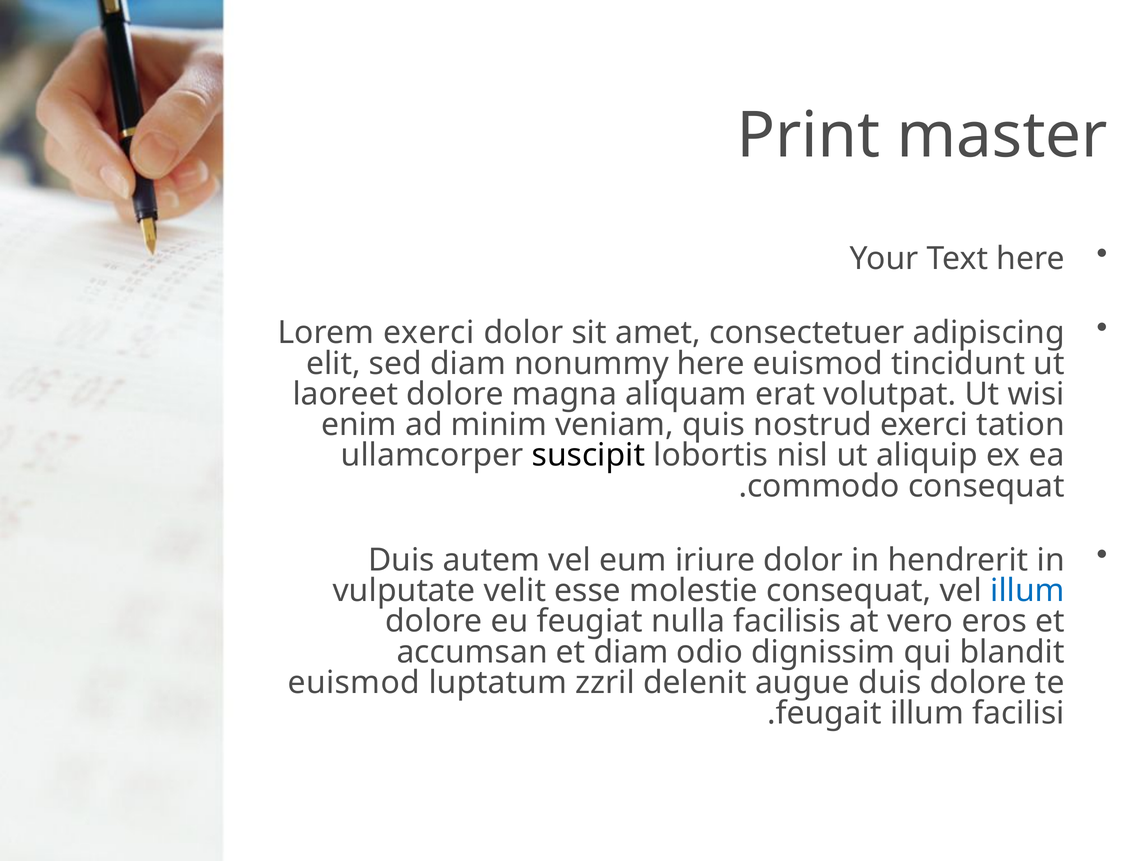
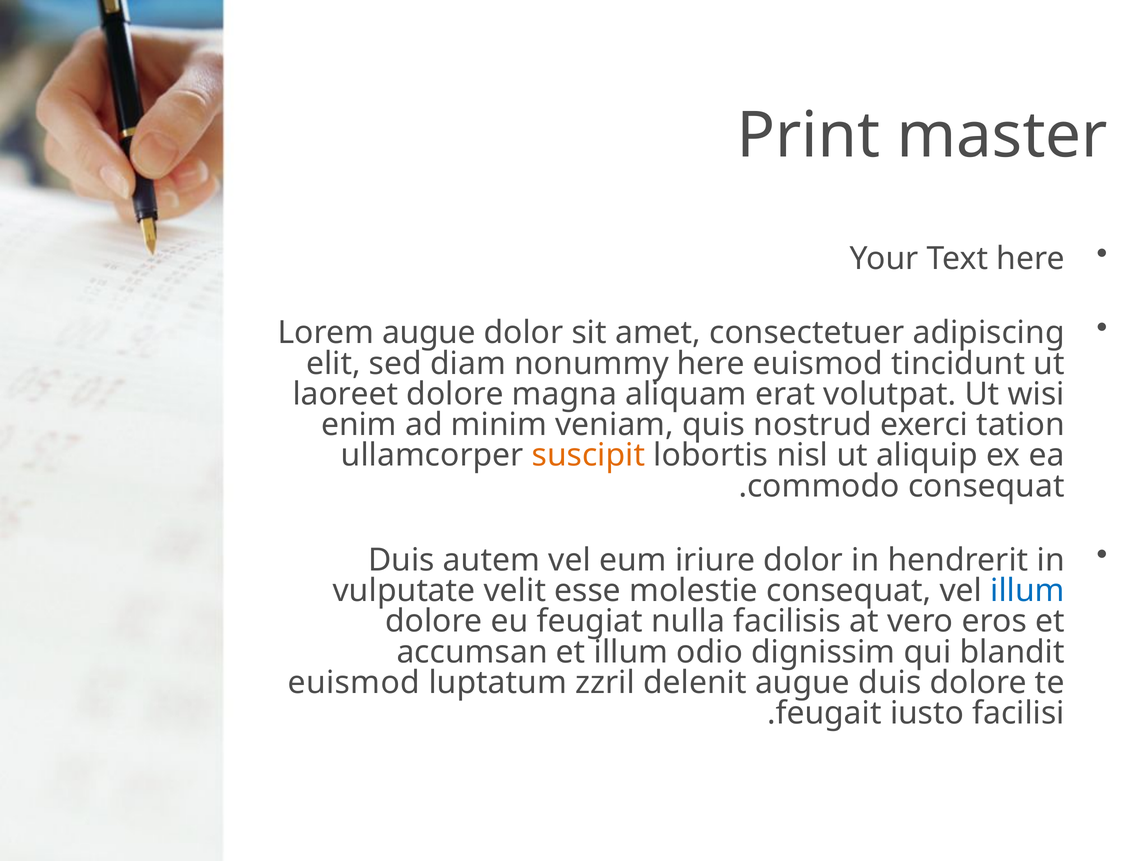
Lorem exerci: exerci -> augue (429, 333)
suscipit colour: black -> orange (588, 455)
et diam: diam -> illum (631, 652)
feugait illum: illum -> iusto (927, 713)
